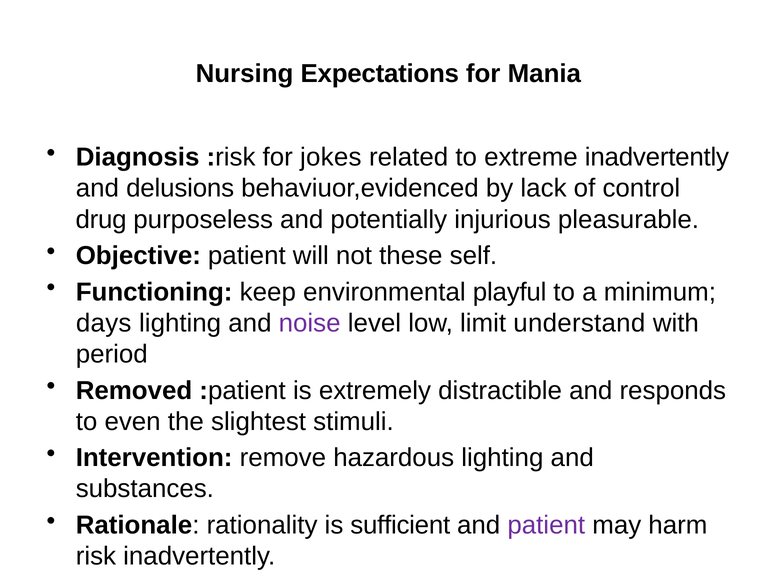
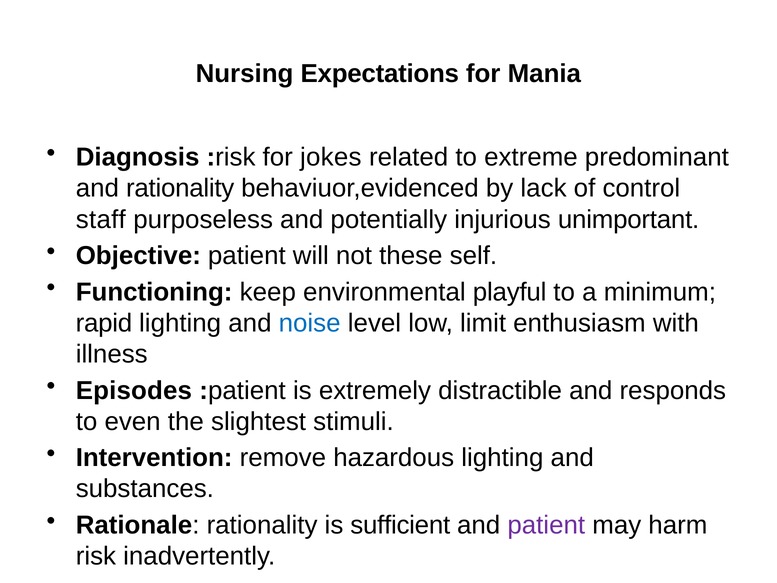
extreme inadvertently: inadvertently -> predominant (657, 157)
and delusions: delusions -> rationality (180, 188)
drug: drug -> staff (101, 219)
pleasurable: pleasurable -> unimportant (629, 219)
days: days -> rapid (104, 323)
noise colour: purple -> blue (310, 323)
understand: understand -> enthusiasm (579, 323)
period: period -> illness (112, 354)
Removed: Removed -> Episodes (134, 390)
